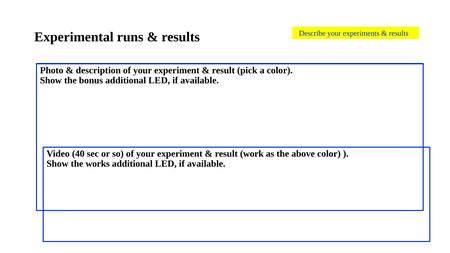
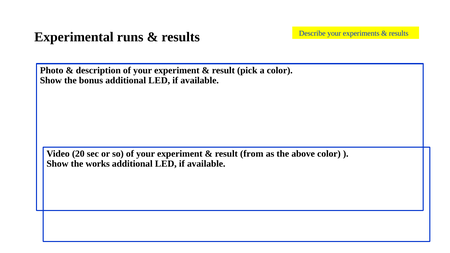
40: 40 -> 20 (78, 154)
work: work -> from (252, 154)
